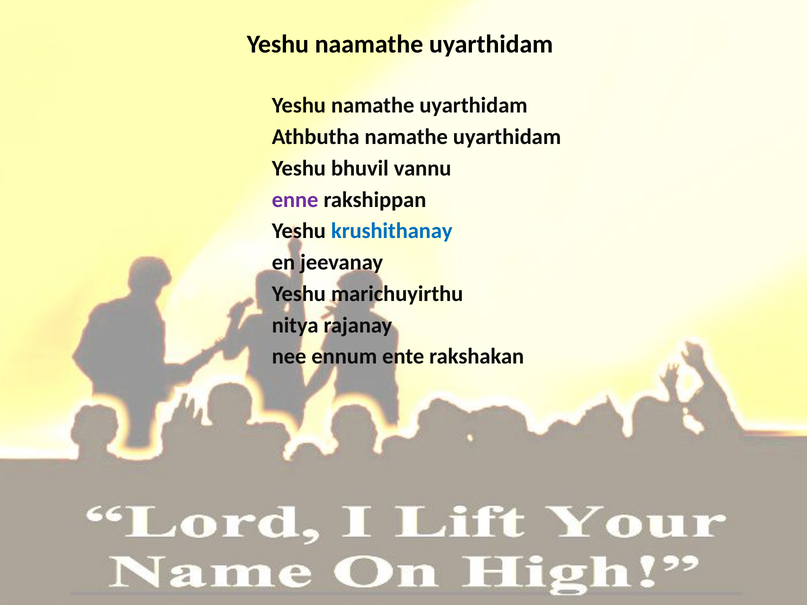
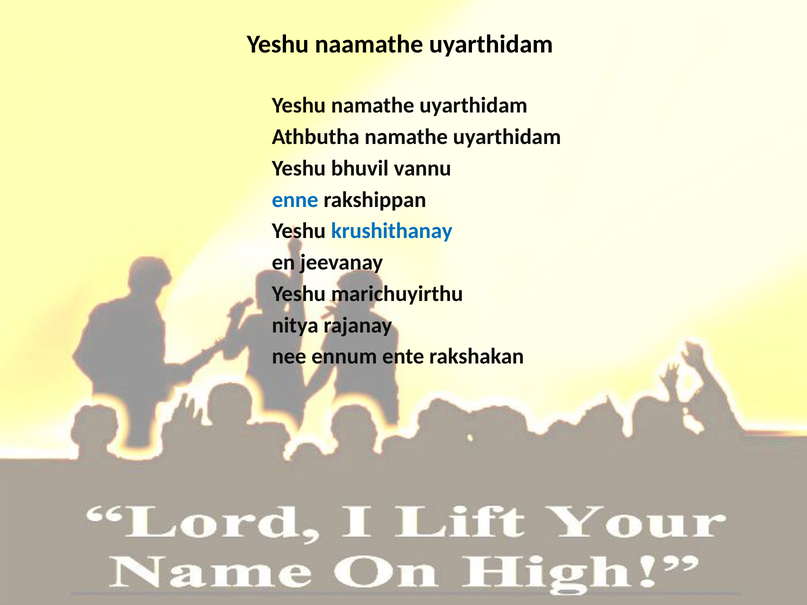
enne colour: purple -> blue (295, 200)
